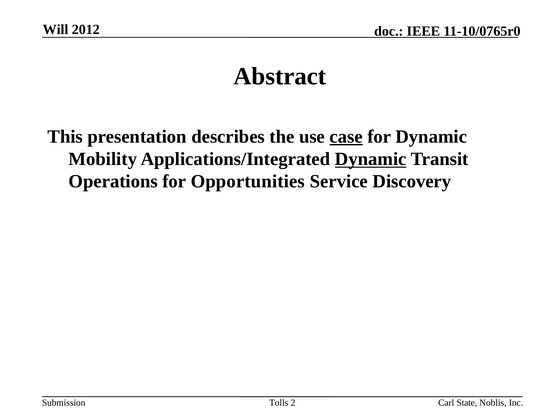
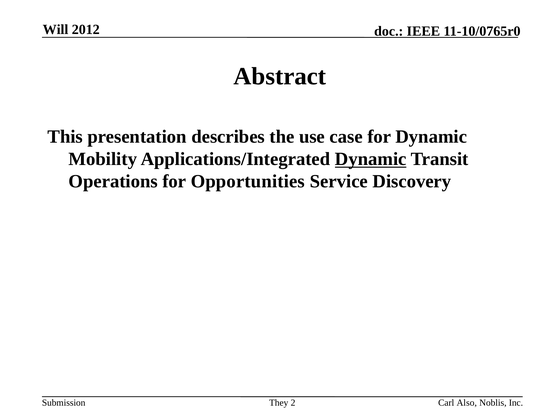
case underline: present -> none (346, 137)
Tolls: Tolls -> They (279, 403)
State: State -> Also (467, 403)
